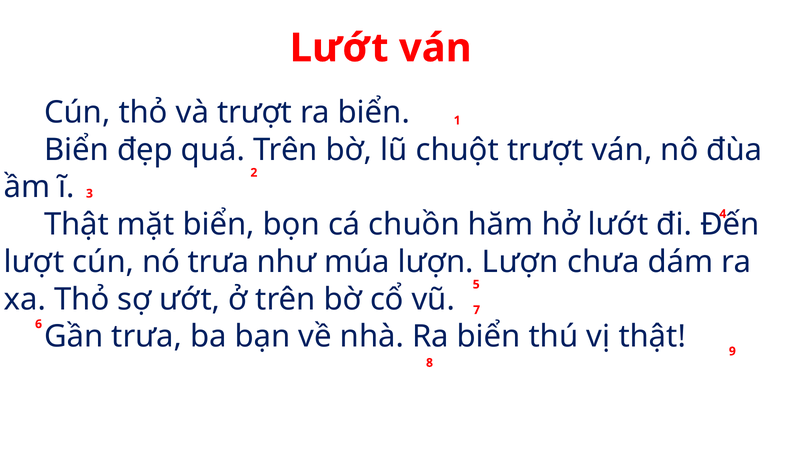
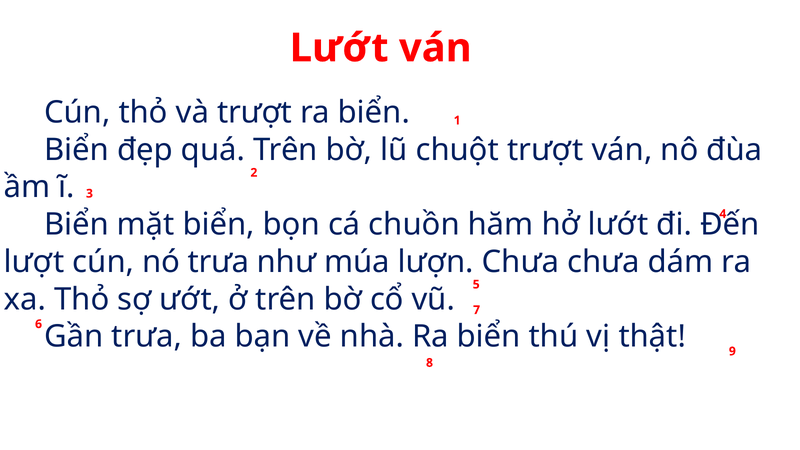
Thật: Thật -> Biển (77, 225)
lượn Lượn: Lượn -> Chưa (520, 262)
